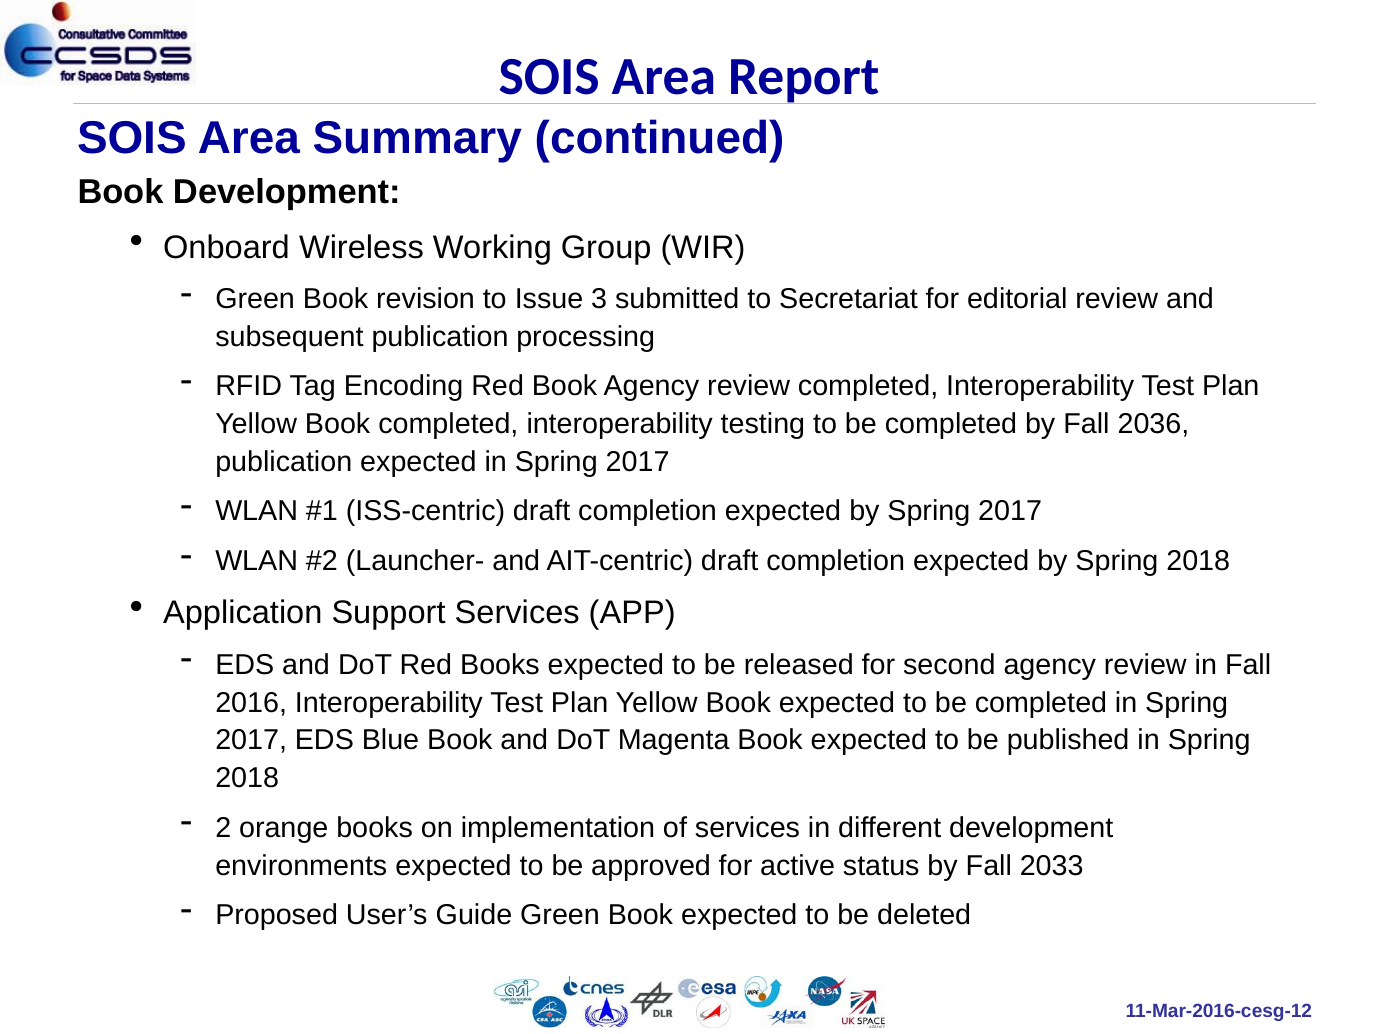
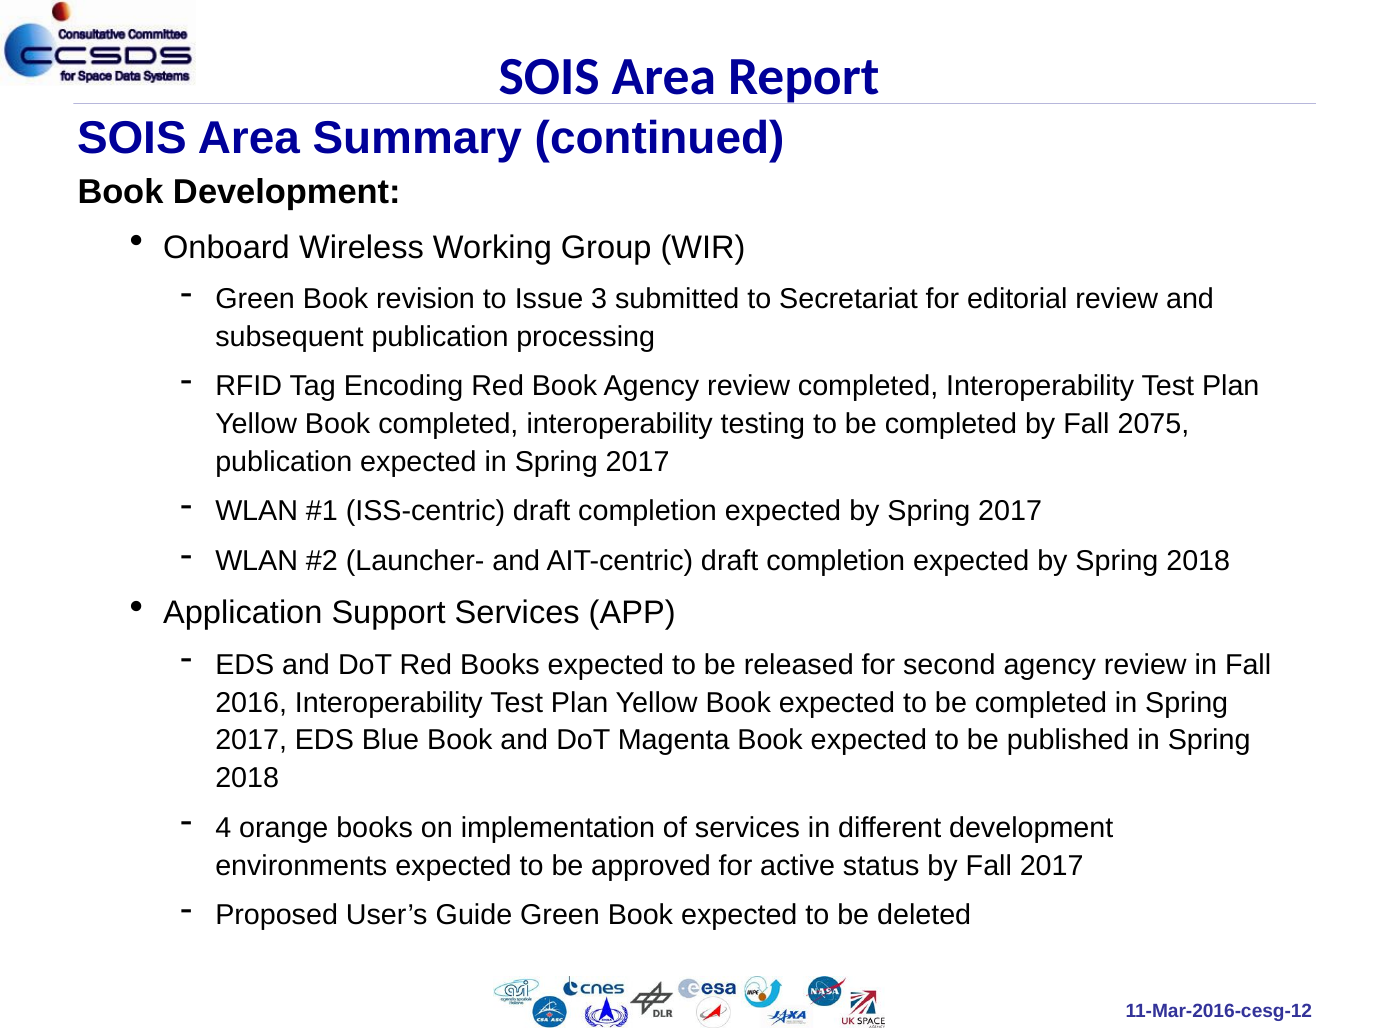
2036: 2036 -> 2075 (1153, 424)
2: 2 -> 4 (223, 827)
Fall 2033: 2033 -> 2017 (1052, 865)
